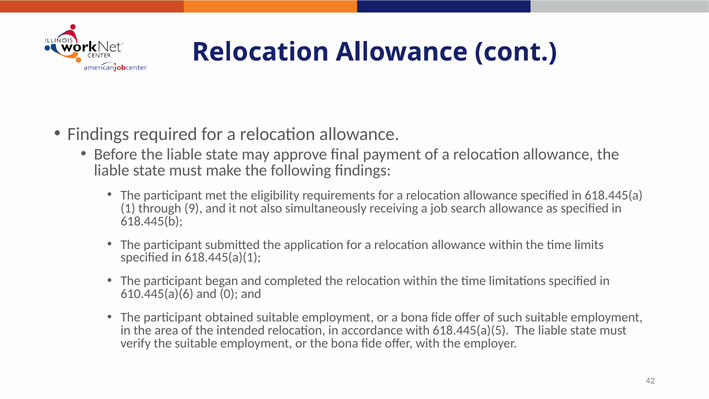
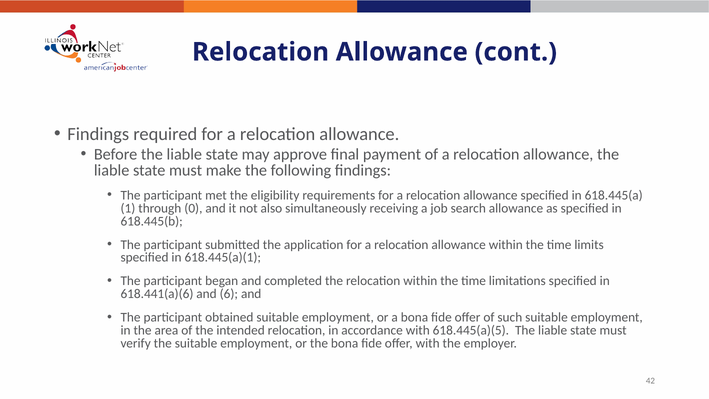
9: 9 -> 0 (193, 208)
610.445(a)(6: 610.445(a)(6 -> 618.441(a)(6 (157, 294)
0: 0 -> 6 (229, 294)
